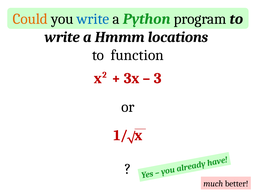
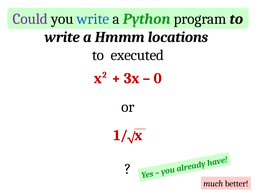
Could colour: orange -> purple (30, 19)
function: function -> executed (137, 55)
3: 3 -> 0 (158, 78)
